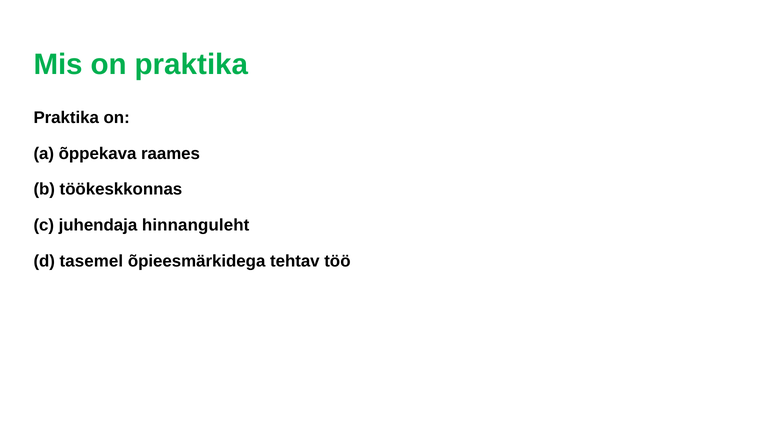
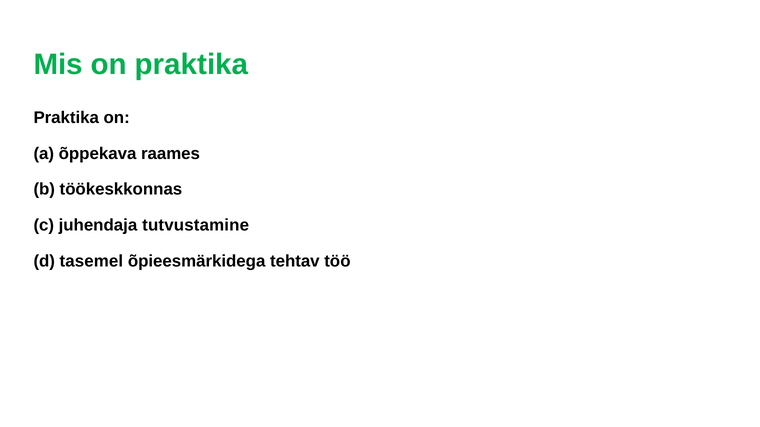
hinnanguleht: hinnanguleht -> tutvustamine (196, 226)
